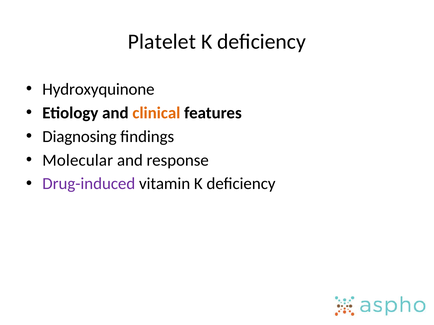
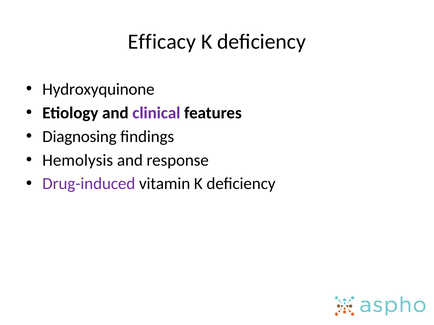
Platelet: Platelet -> Efficacy (162, 42)
clinical colour: orange -> purple (156, 113)
Molecular: Molecular -> Hemolysis (78, 160)
